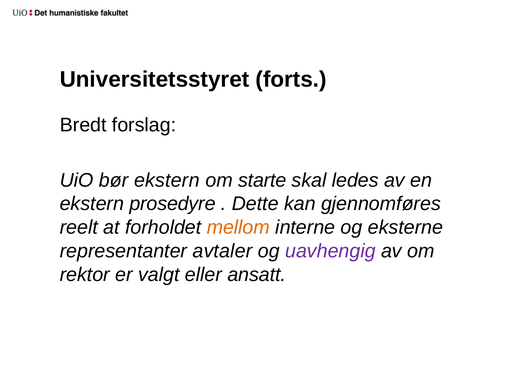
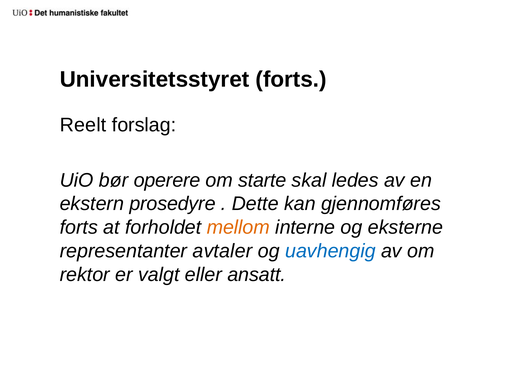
Bredt: Bredt -> Reelt (83, 125)
bør ekstern: ekstern -> operere (167, 180)
reelt: reelt -> forts (79, 227)
uavhengig colour: purple -> blue (330, 251)
